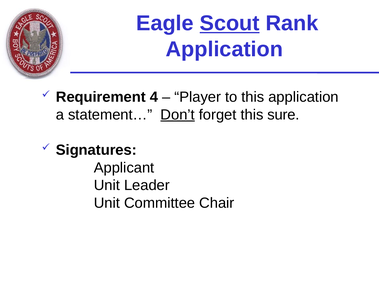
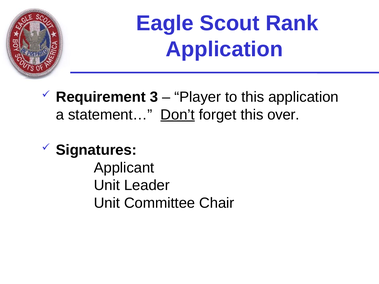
Scout underline: present -> none (230, 23)
4: 4 -> 3 (154, 97)
sure: sure -> over (283, 115)
